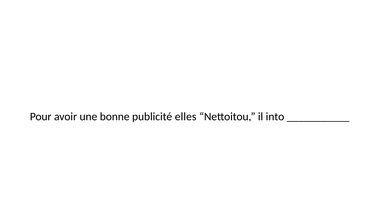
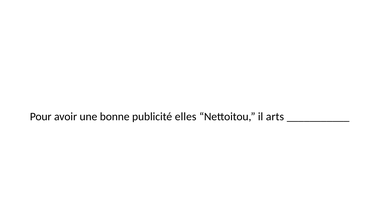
into: into -> arts (275, 117)
